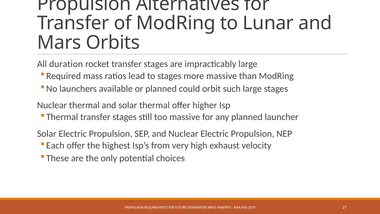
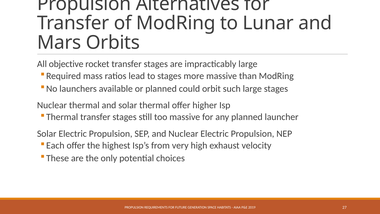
duration: duration -> objective (66, 64)
